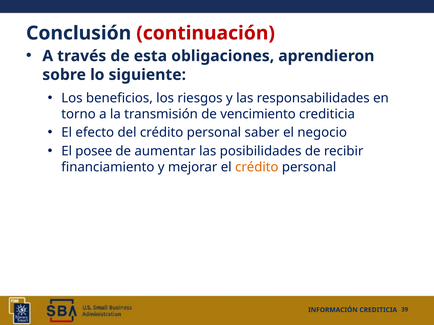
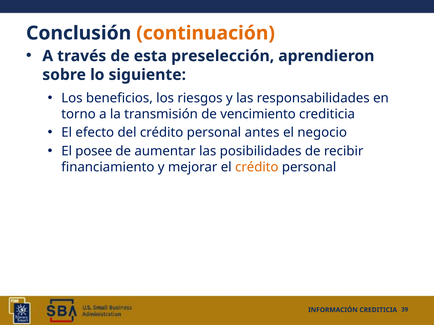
continuación colour: red -> orange (206, 33)
obligaciones: obligaciones -> preselección (223, 56)
saber: saber -> antes (262, 133)
